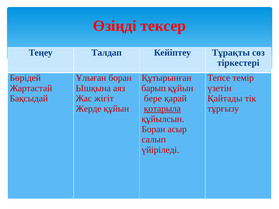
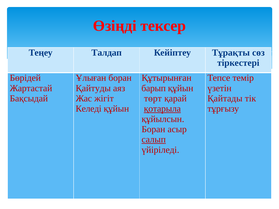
Ышқына: Ышқына -> Қайтуды (93, 88)
бере: бере -> төрт (153, 99)
Жерде: Жерде -> Келеді (89, 109)
салып underline: none -> present (154, 140)
